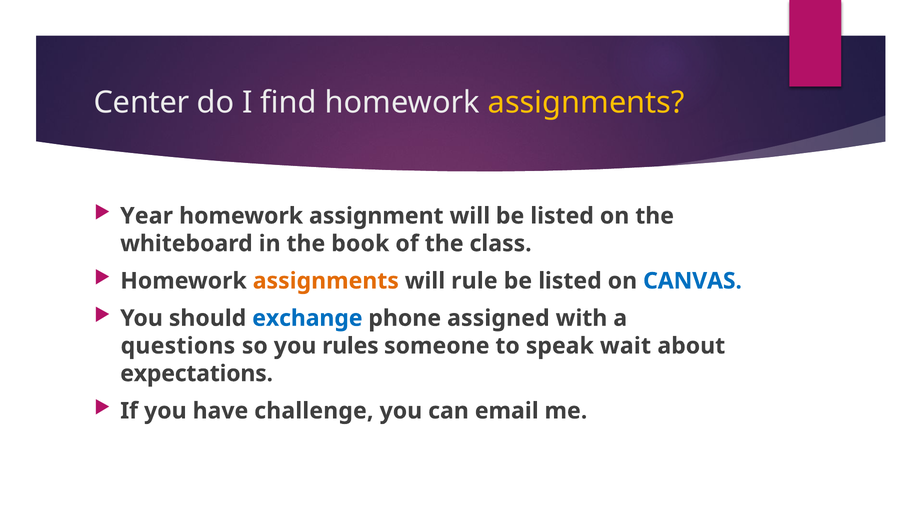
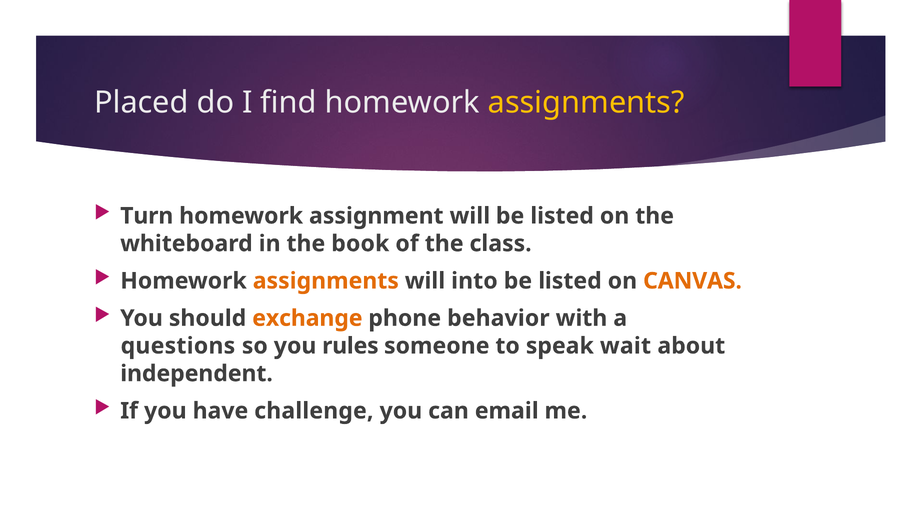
Center: Center -> Placed (141, 103)
Year: Year -> Turn (147, 216)
rule: rule -> into (474, 281)
CANVAS colour: blue -> orange (693, 281)
exchange colour: blue -> orange (307, 318)
assigned: assigned -> behavior (498, 318)
expectations: expectations -> independent (197, 373)
